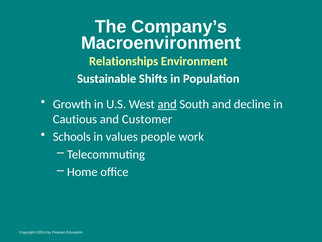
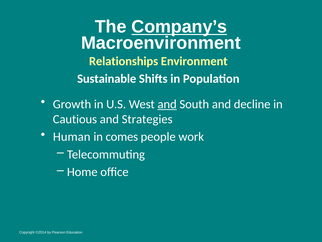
Company’s underline: none -> present (179, 27)
Customer: Customer -> Strategies (147, 119)
Schools: Schools -> Human (72, 136)
values: values -> comes (122, 136)
